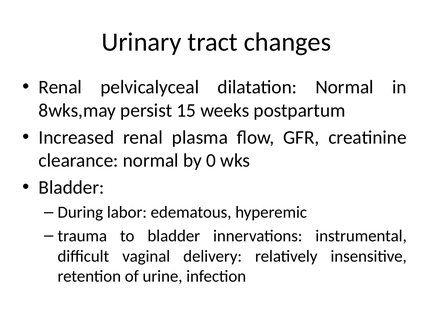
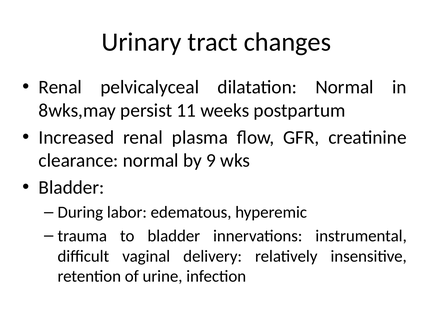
15: 15 -> 11 (186, 110)
0: 0 -> 9 (211, 160)
